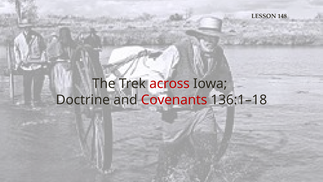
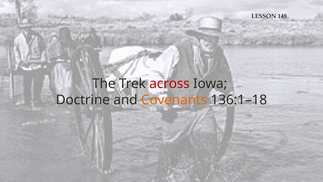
Covenants colour: red -> orange (174, 100)
